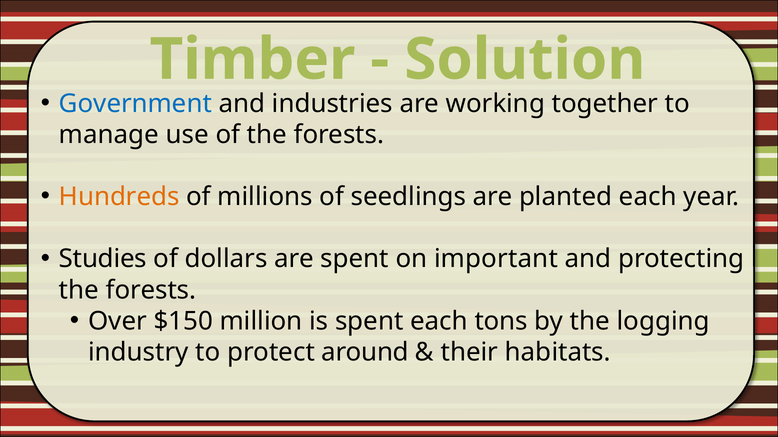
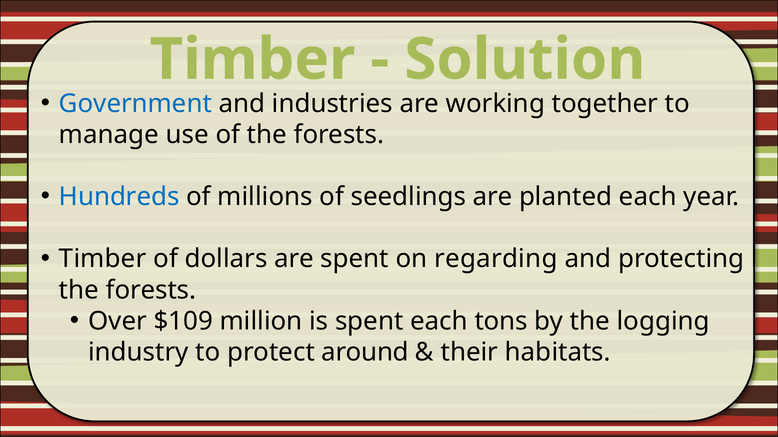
Hundreds colour: orange -> blue (119, 197)
Studies: Studies -> Timber (103, 259)
important: important -> regarding (496, 259)
$150: $150 -> $109 (183, 322)
